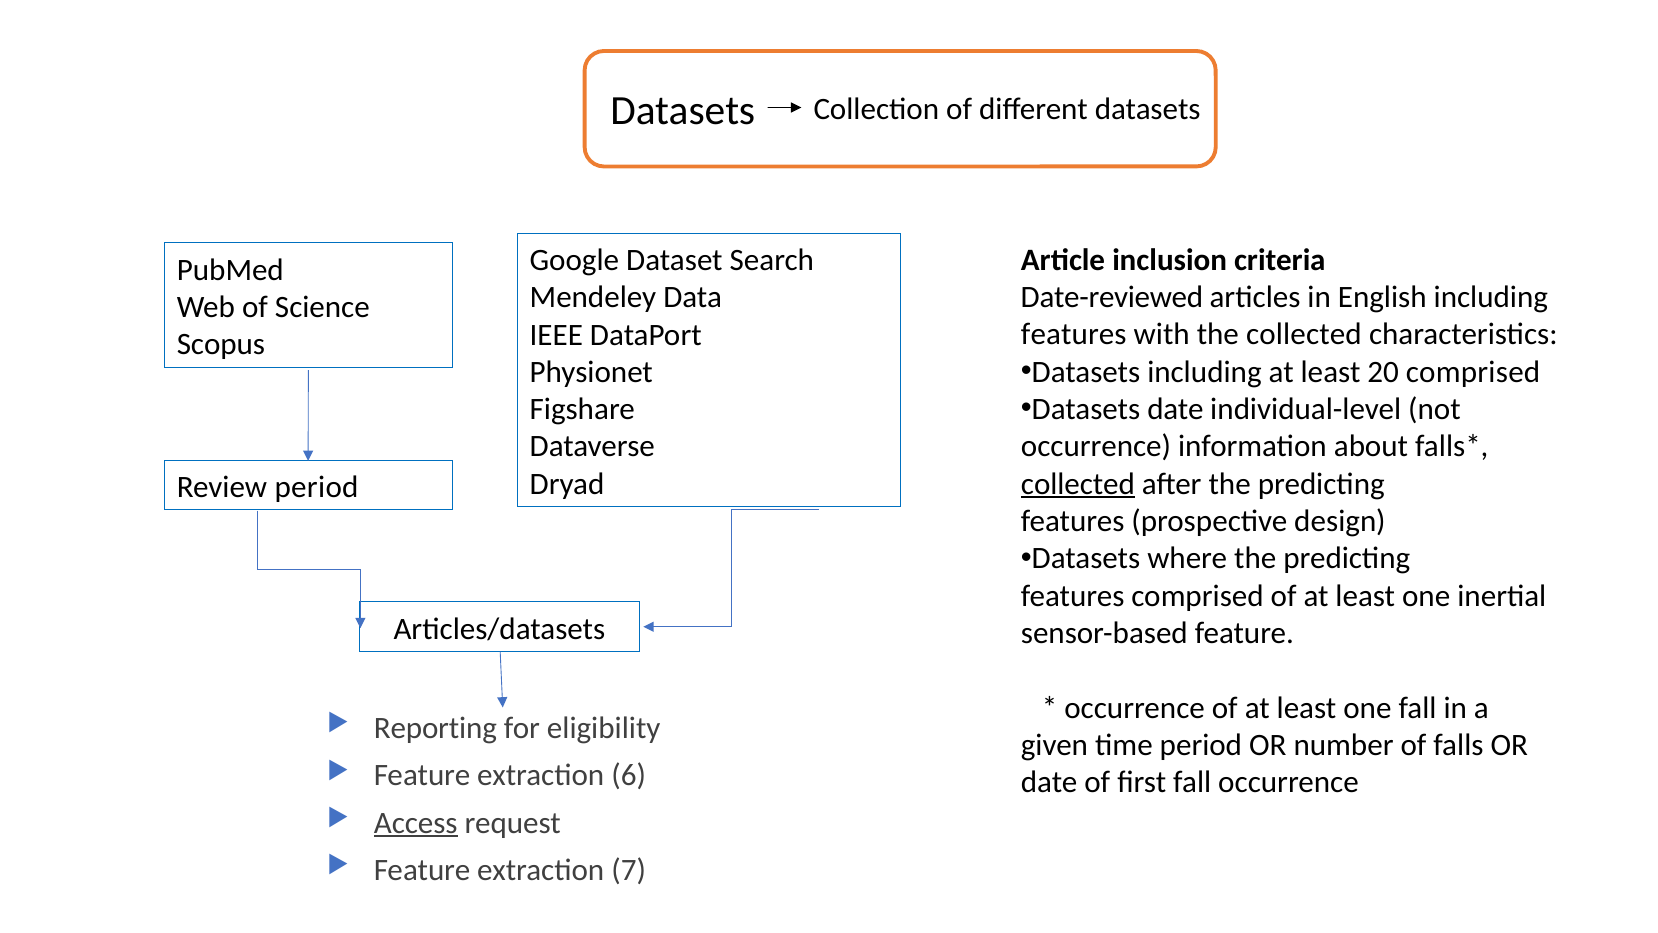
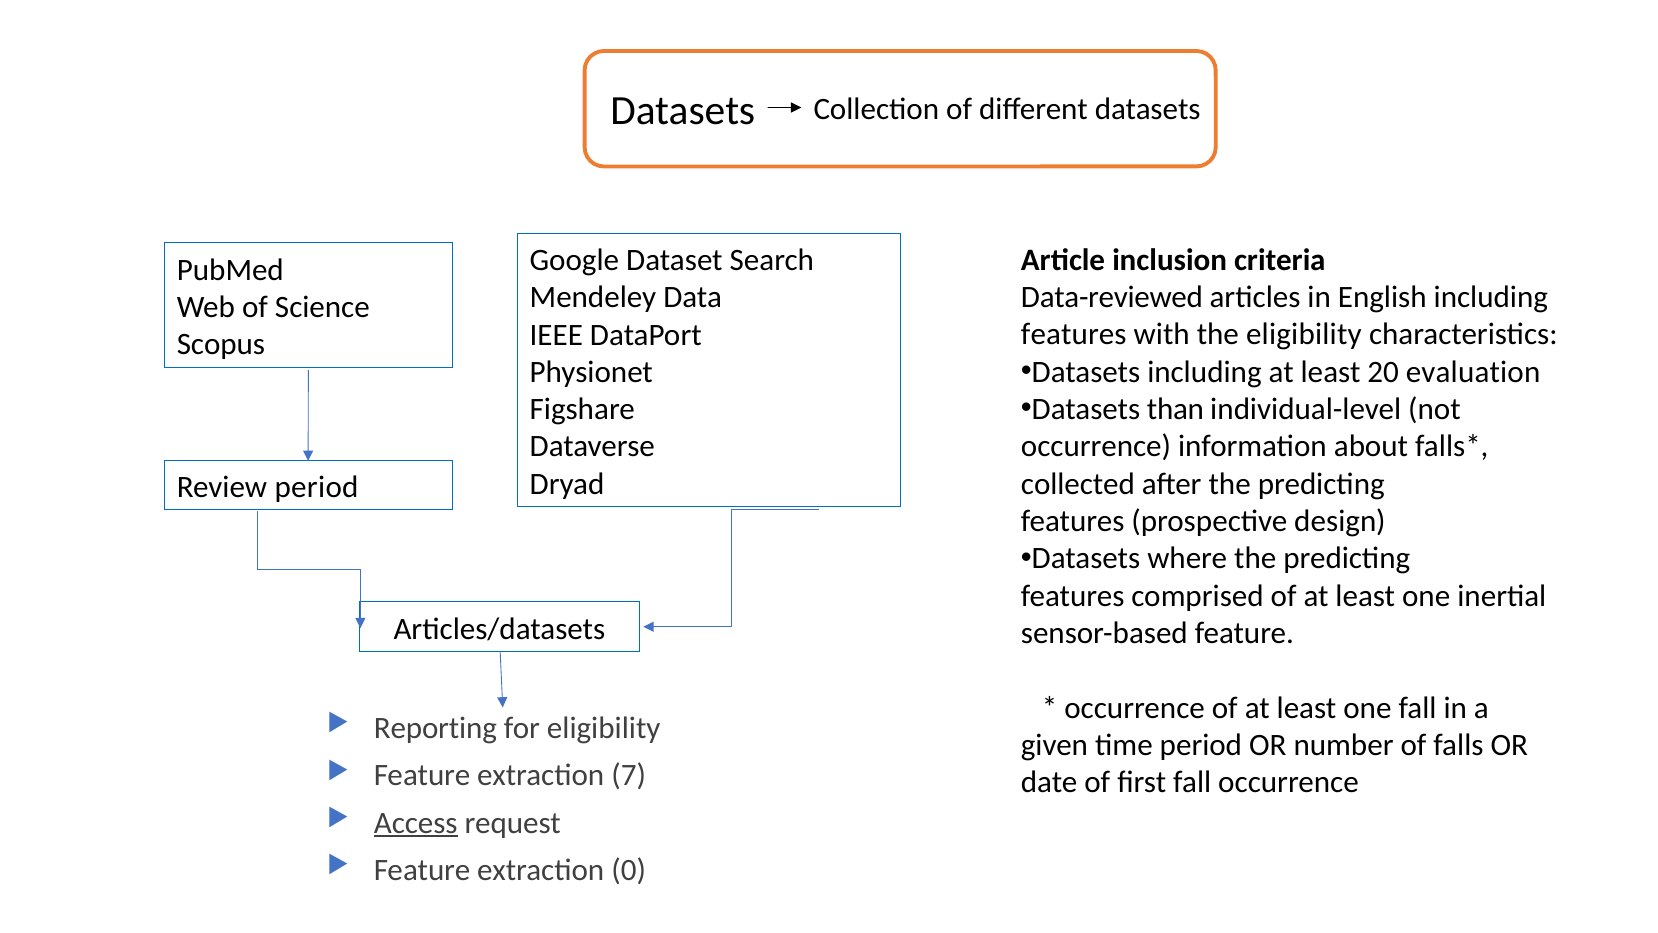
Date-reviewed: Date-reviewed -> Data-reviewed (1112, 297)
the collected: collected -> eligibility (1304, 335)
20 comprised: comprised -> evaluation (1473, 372)
Datasets date: date -> than (1175, 409)
collected underline: present -> none (1078, 484)
6: 6 -> 7 (629, 775)
7: 7 -> 0 (629, 870)
